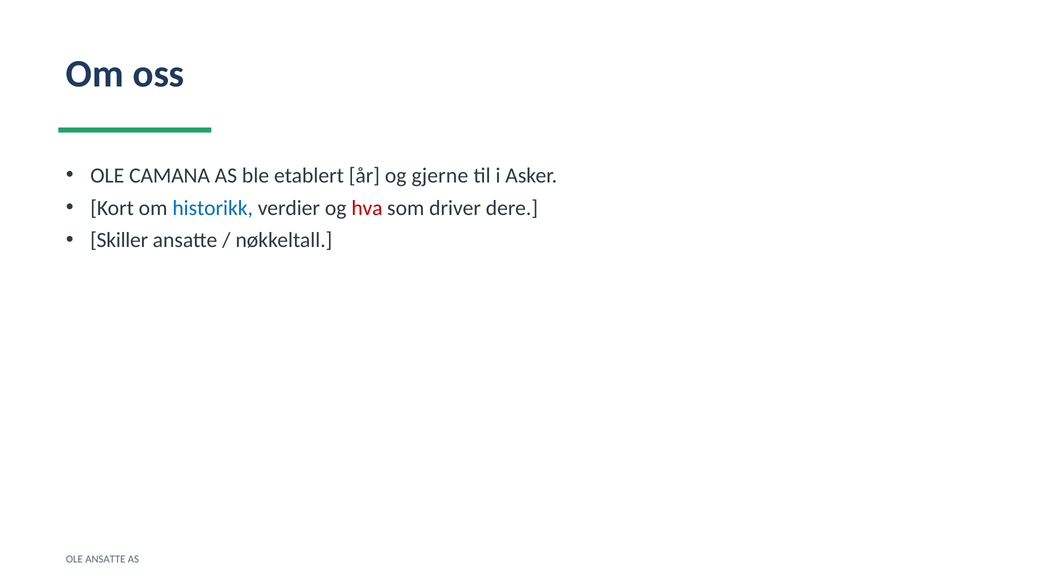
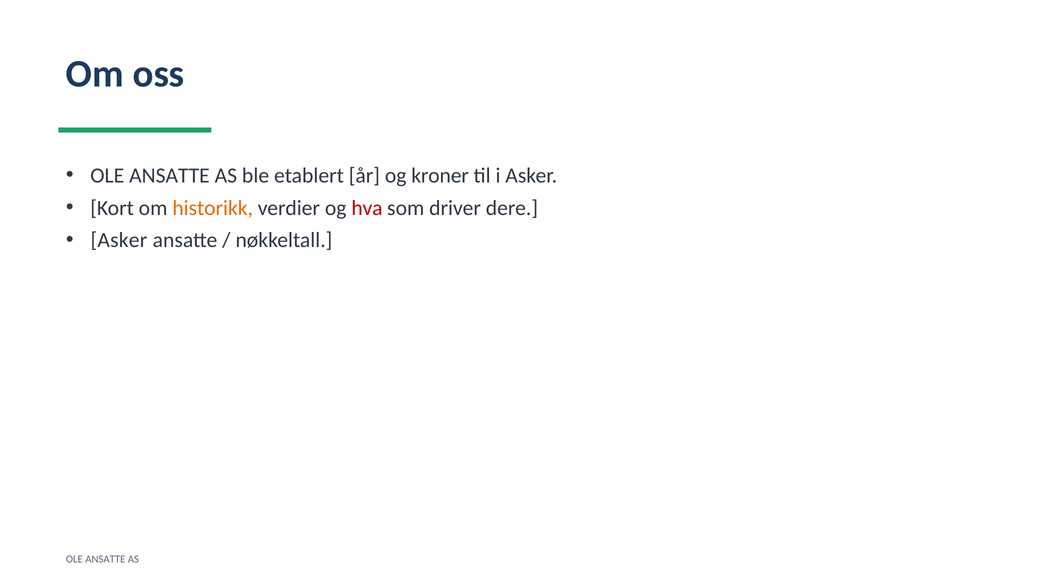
CAMANA: CAMANA -> ANSATTE (169, 176)
gjerne: gjerne -> kroner (440, 176)
historikk colour: blue -> orange (213, 208)
Skiller: Skiller -> Asker (119, 240)
